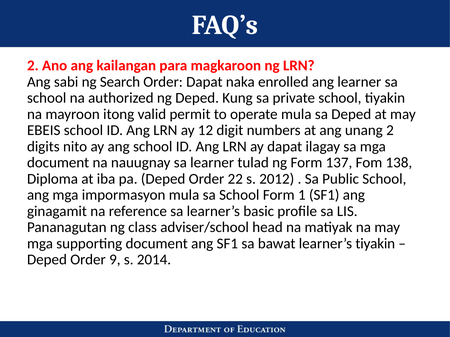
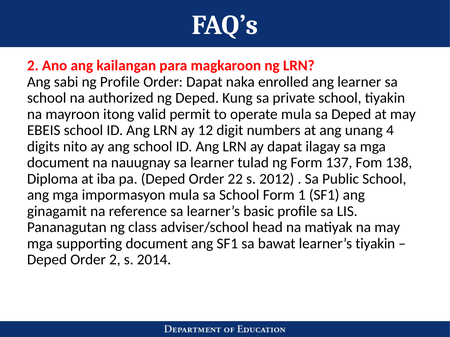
ng Search: Search -> Profile (120, 82)
unang 2: 2 -> 4 (390, 130)
Order 9: 9 -> 2 (115, 260)
